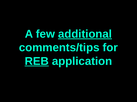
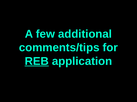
additional underline: present -> none (85, 34)
